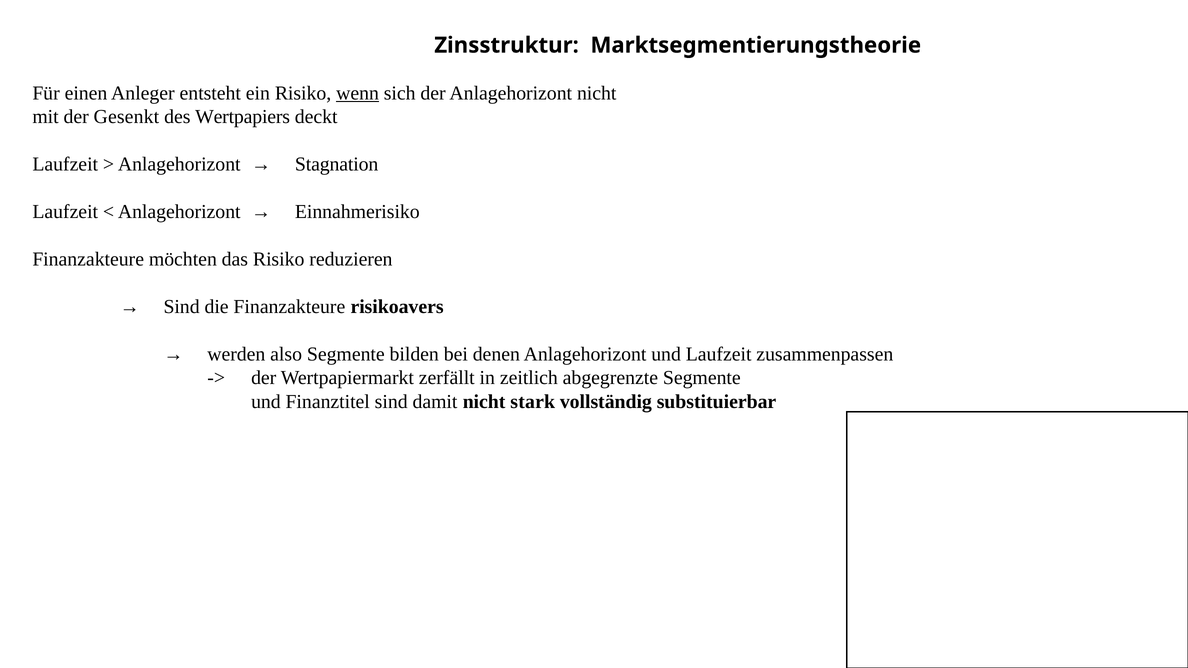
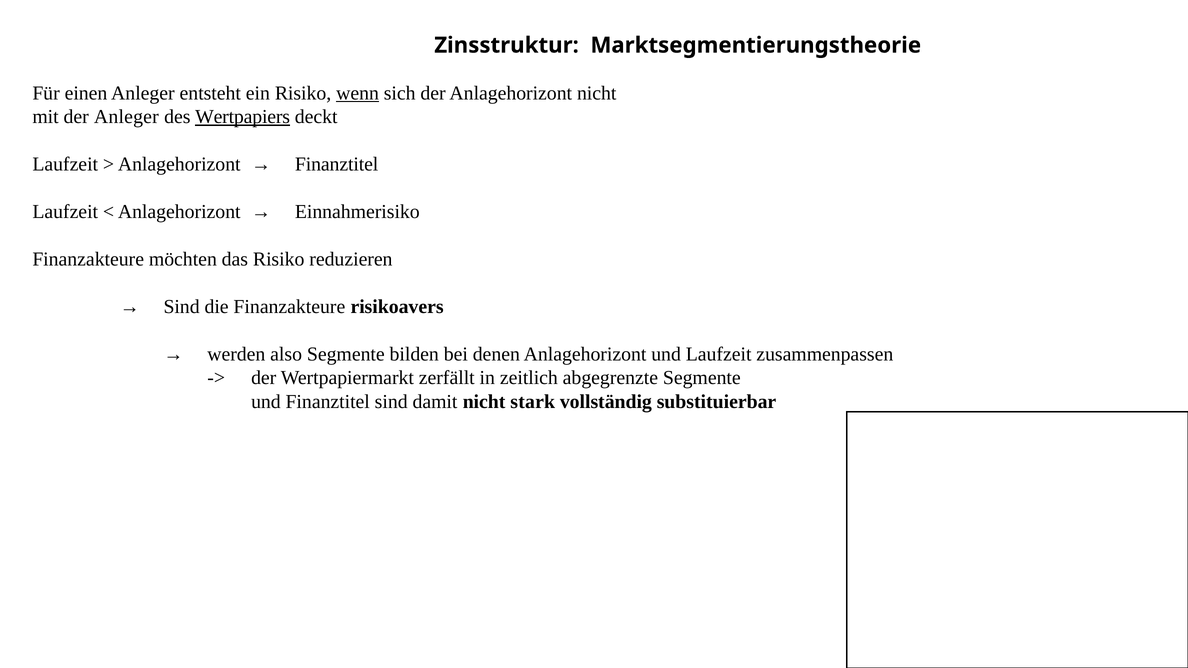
der Gesenkt: Gesenkt -> Anleger (126, 117)
Wertpapiers underline: none -> present (243, 117)
Stagnation: Stagnation -> Finanztitel (337, 164)
